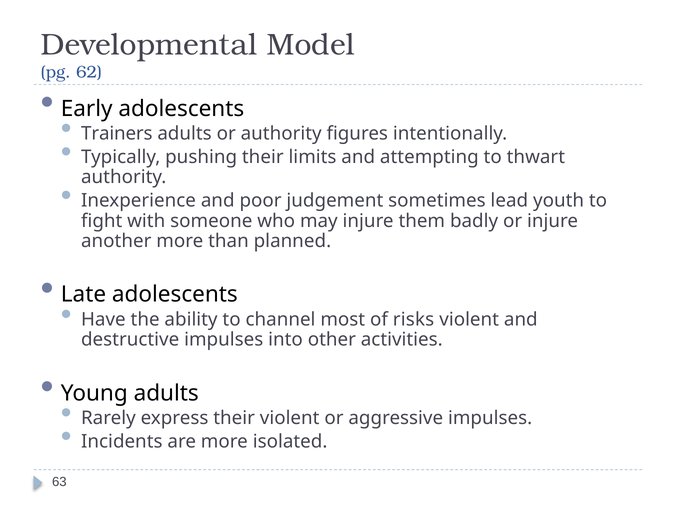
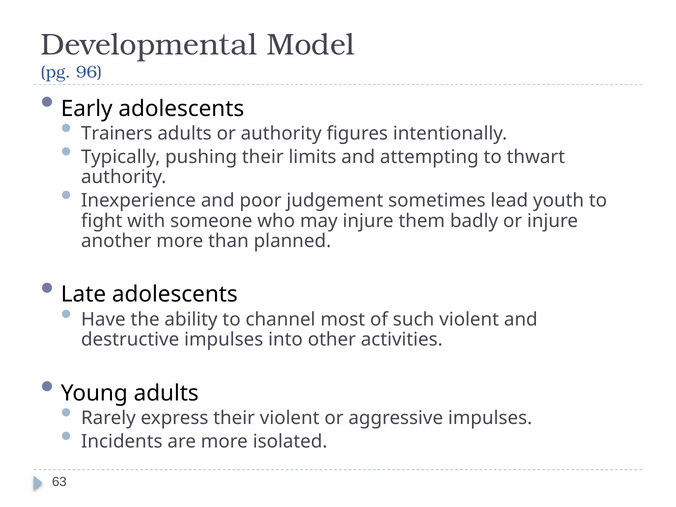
62: 62 -> 96 (89, 72)
risks: risks -> such (414, 319)
